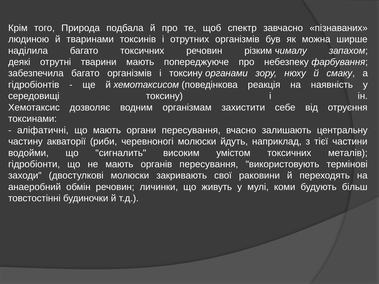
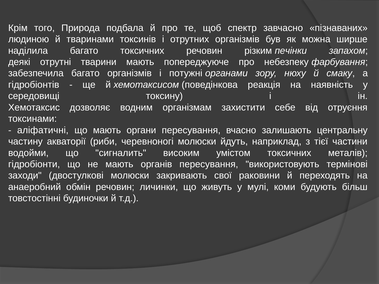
чималу: чималу -> печінки (291, 51)
і токсину: токсину -> потужні (186, 73)
